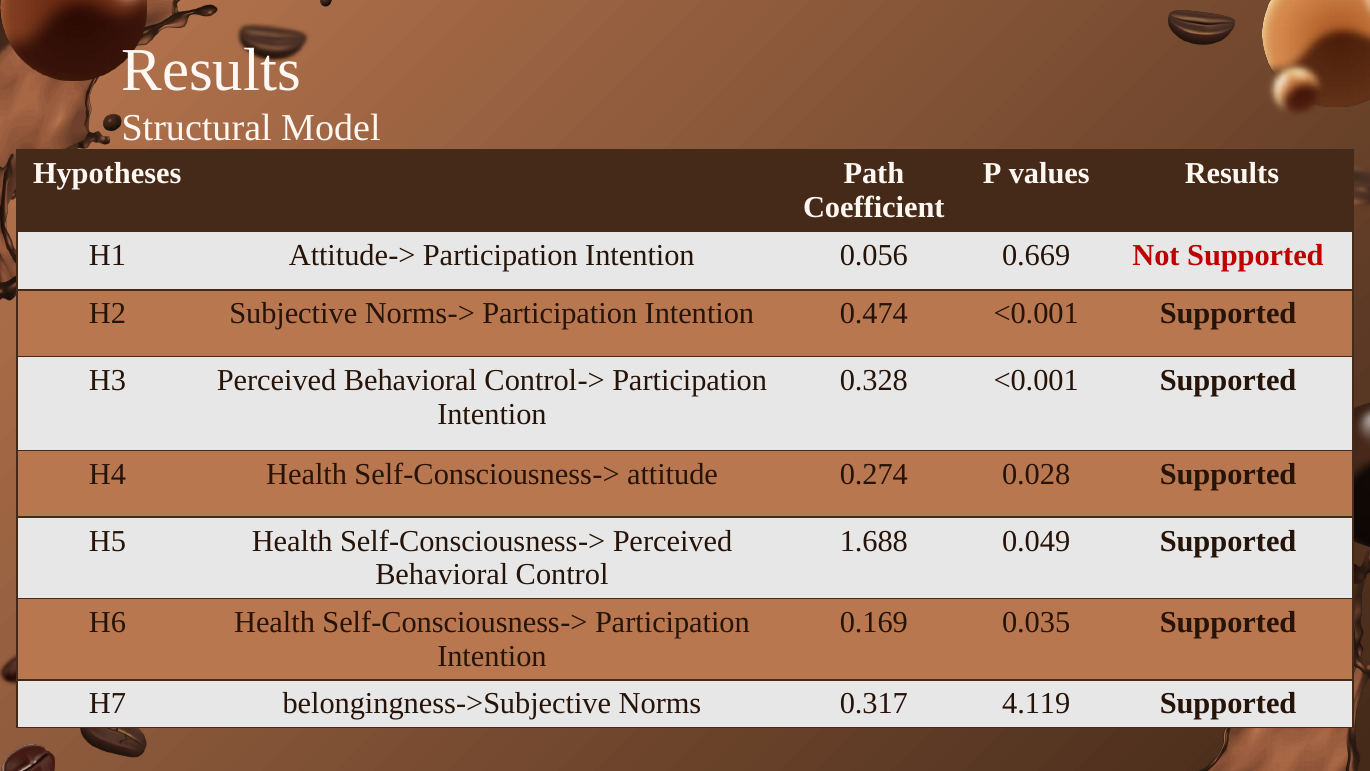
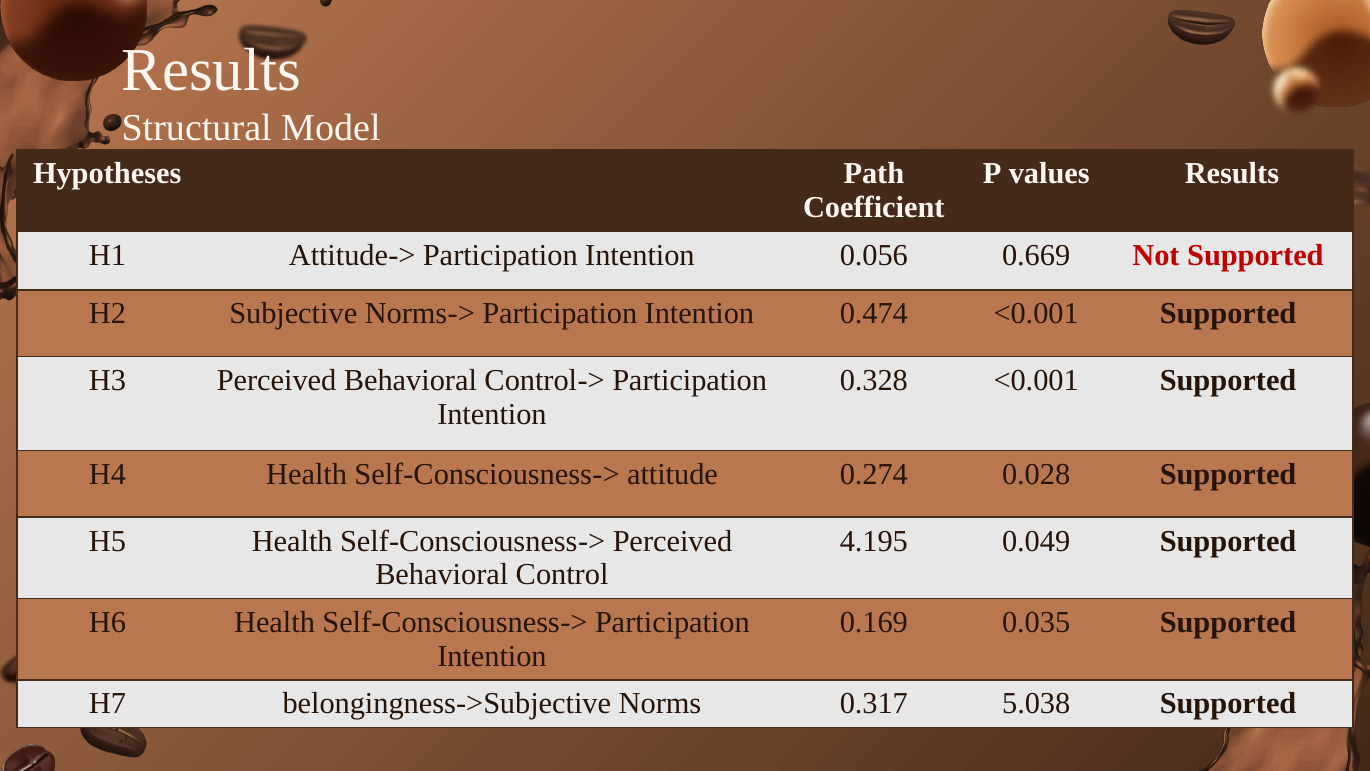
1.688: 1.688 -> 4.195 (874, 541)
4.119: 4.119 -> 5.038 (1036, 703)
